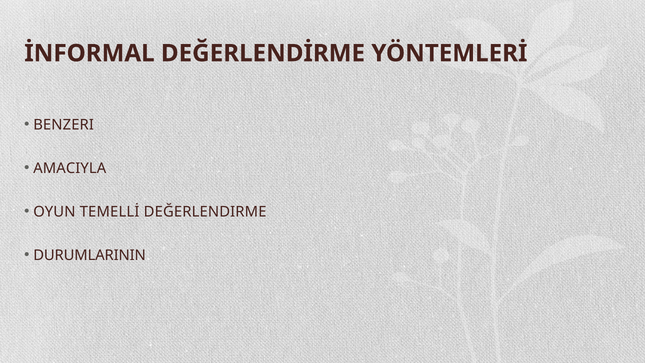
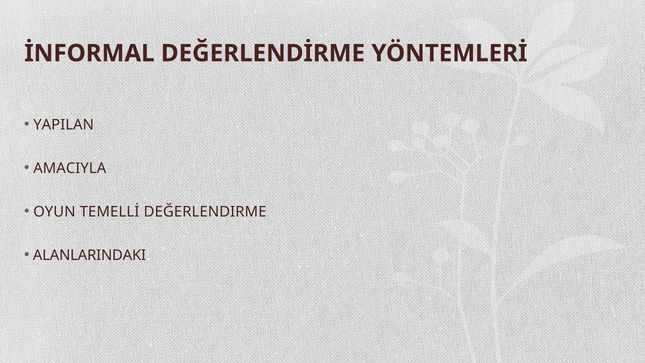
BENZERI: BENZERI -> YAPILAN (64, 125)
DURUMLARININ: DURUMLARININ -> ALANLARINDAKI (90, 255)
